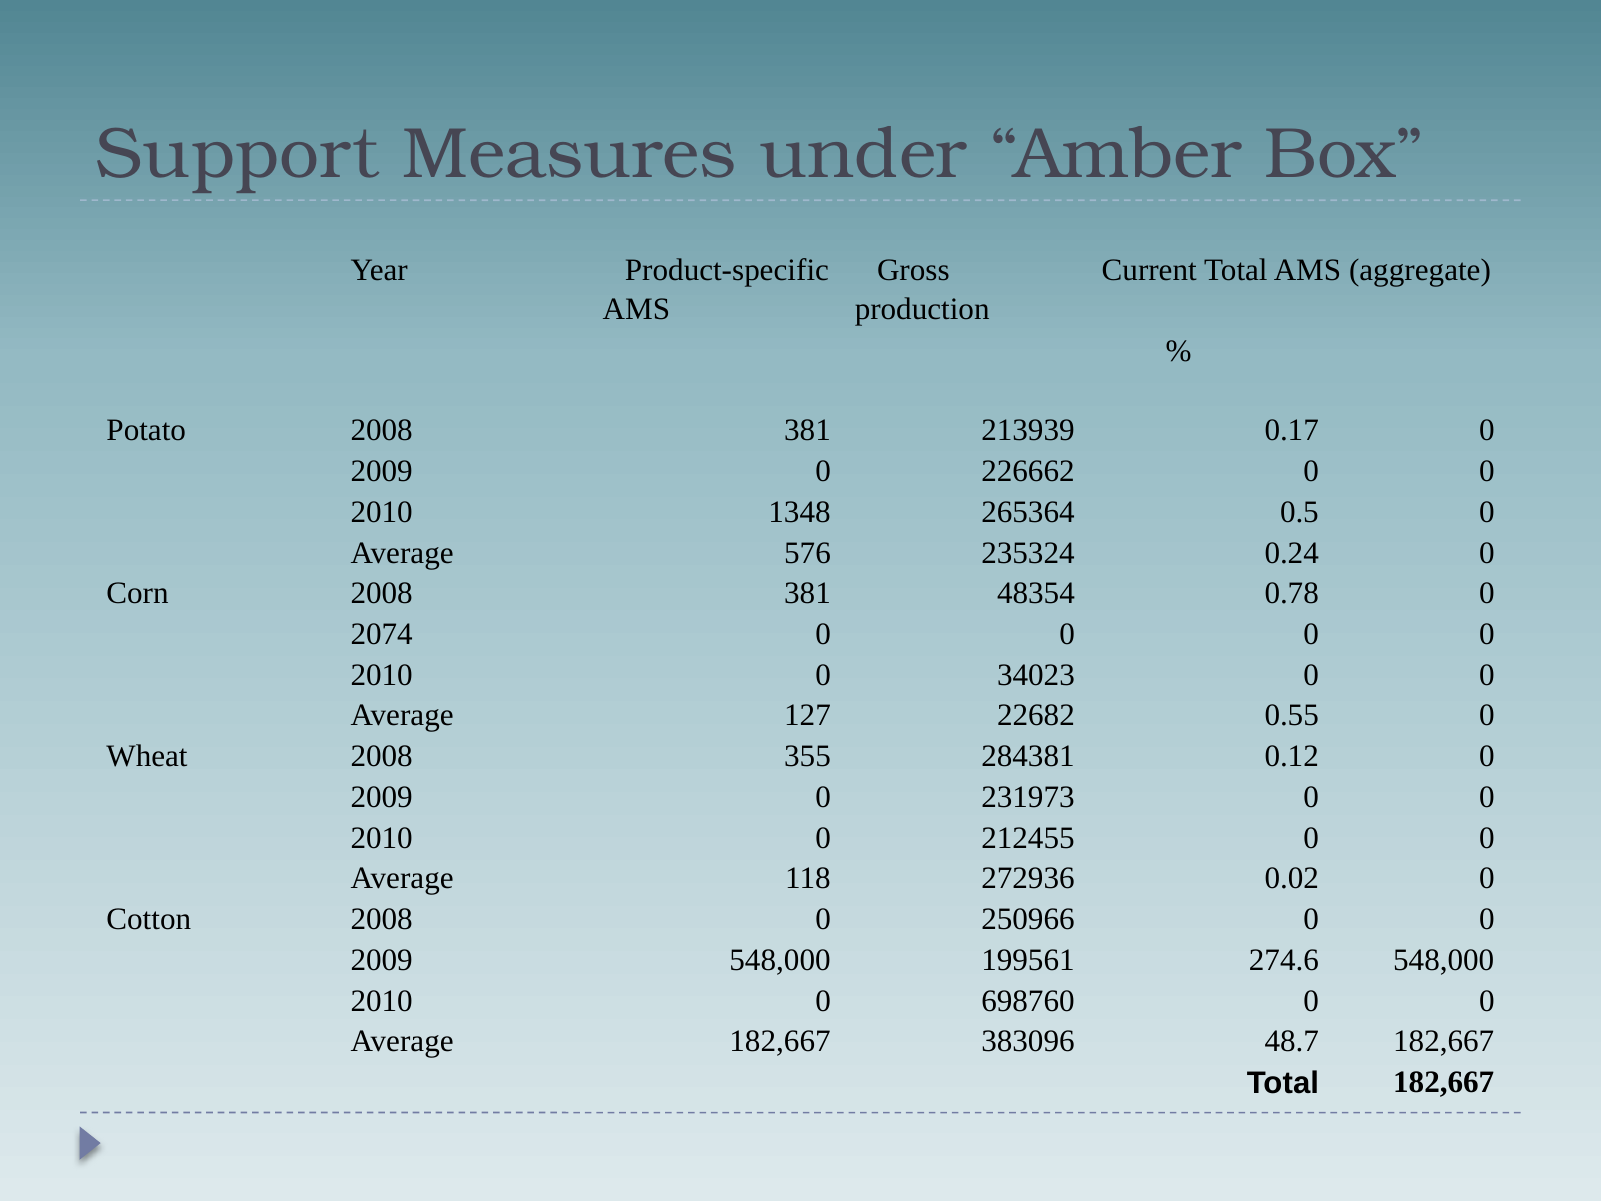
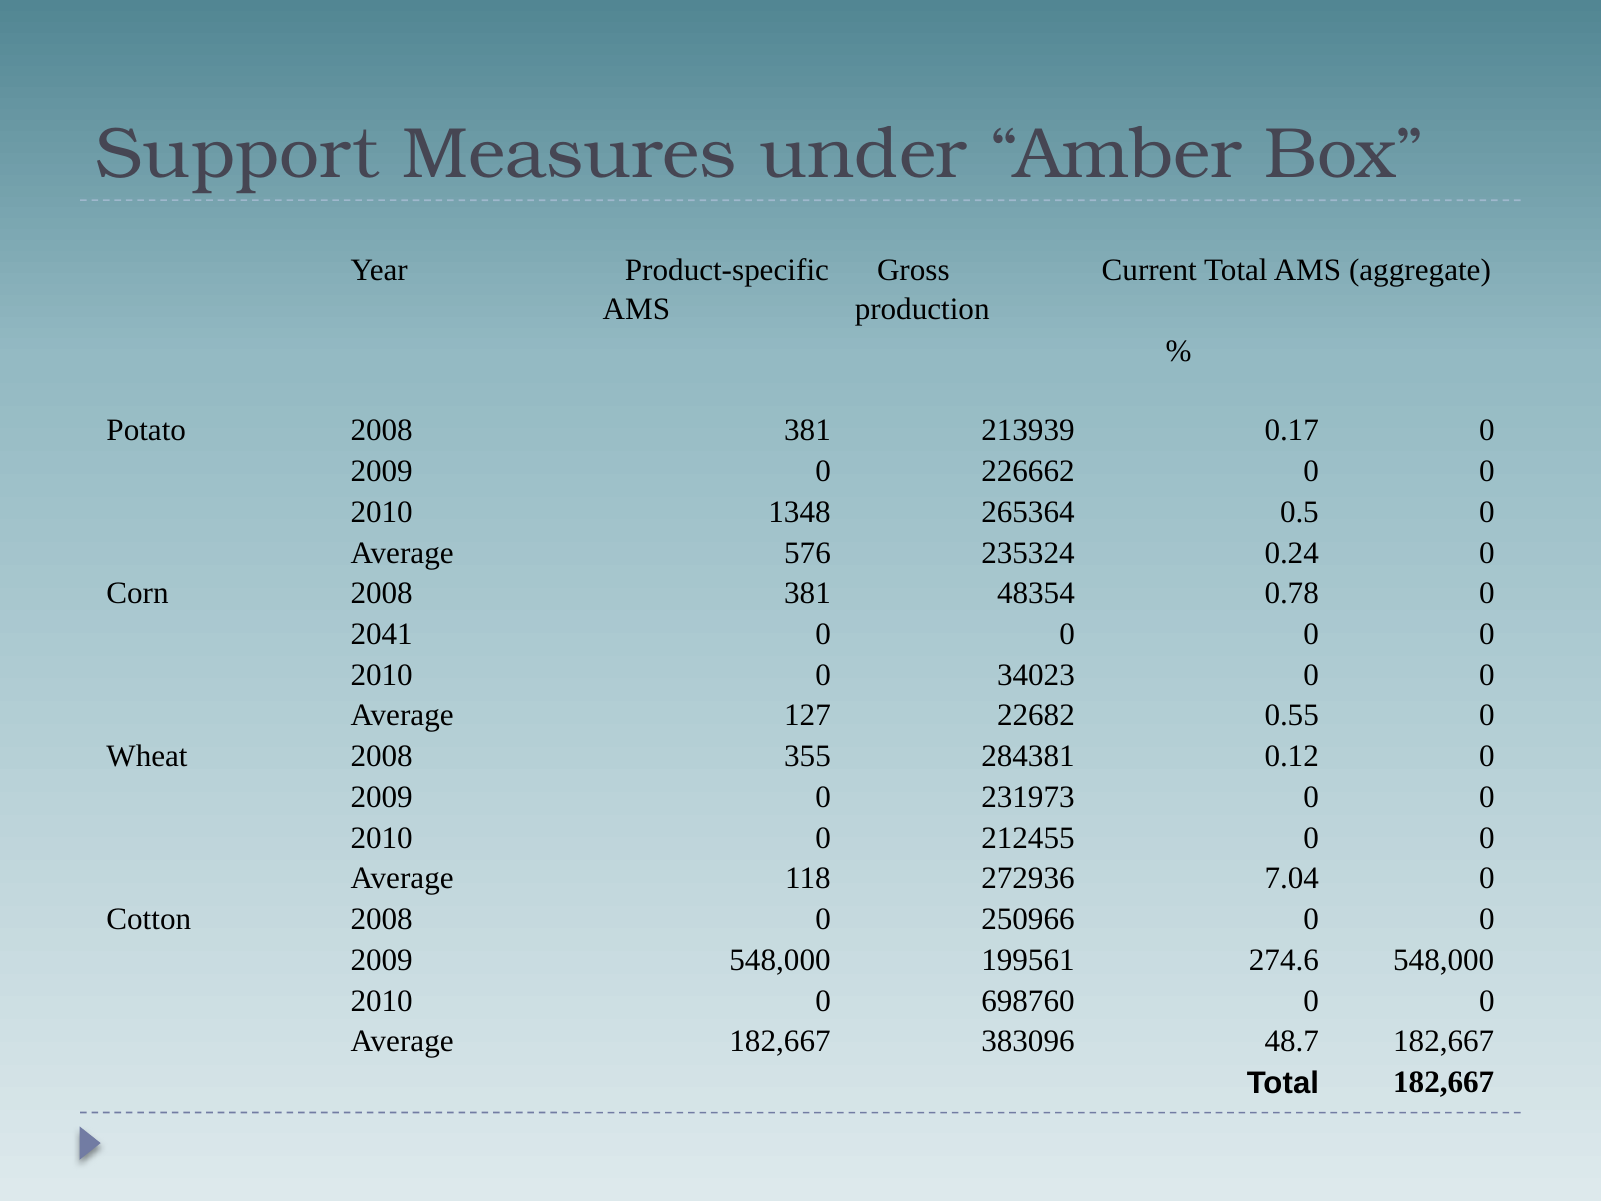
2074: 2074 -> 2041 (382, 634)
0.02: 0.02 -> 7.04 (1292, 878)
